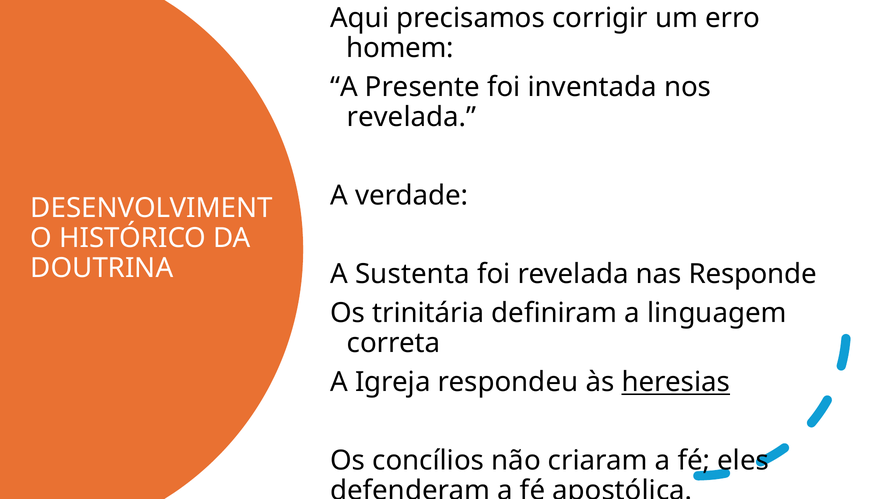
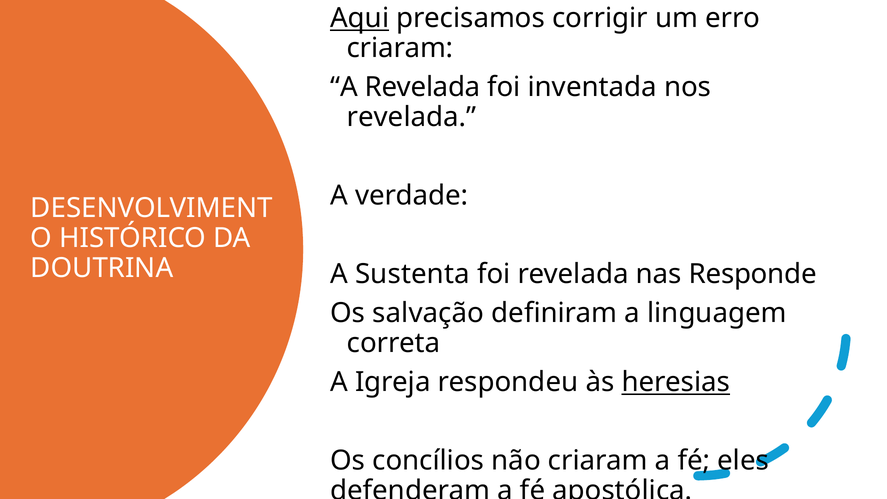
Aqui underline: none -> present (360, 18)
homem: homem -> criaram (400, 48)
A Presente: Presente -> Revelada (423, 87)
trinitária: trinitária -> salvação (428, 313)
